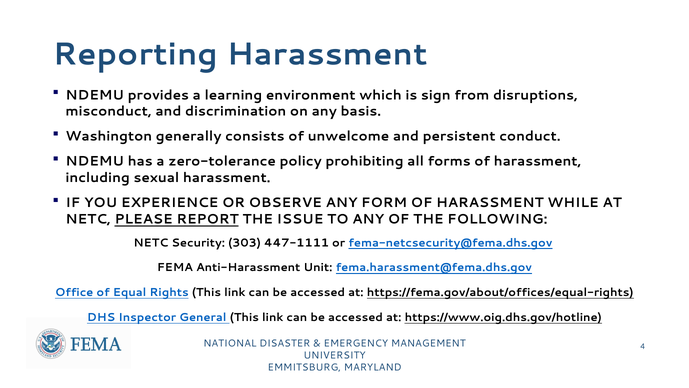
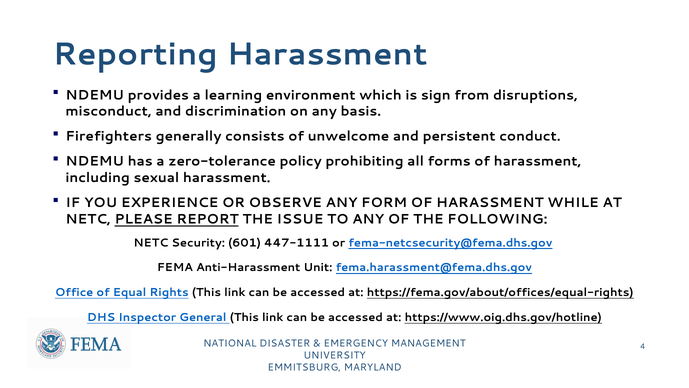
Washington: Washington -> Firefighters (109, 136)
303: 303 -> 601 (245, 242)
